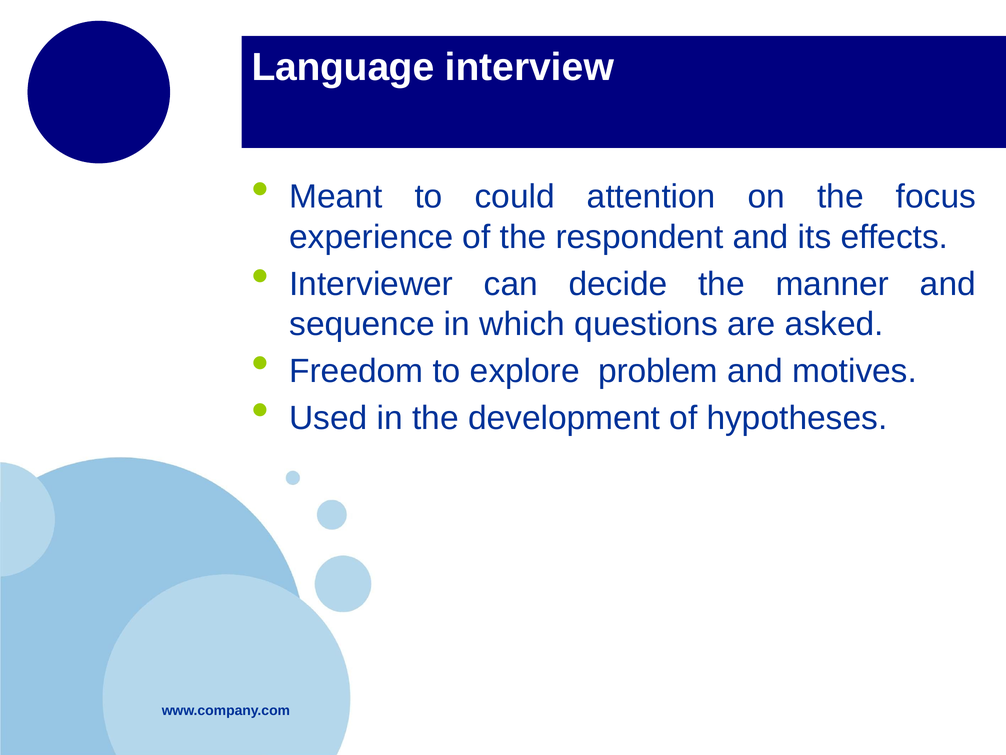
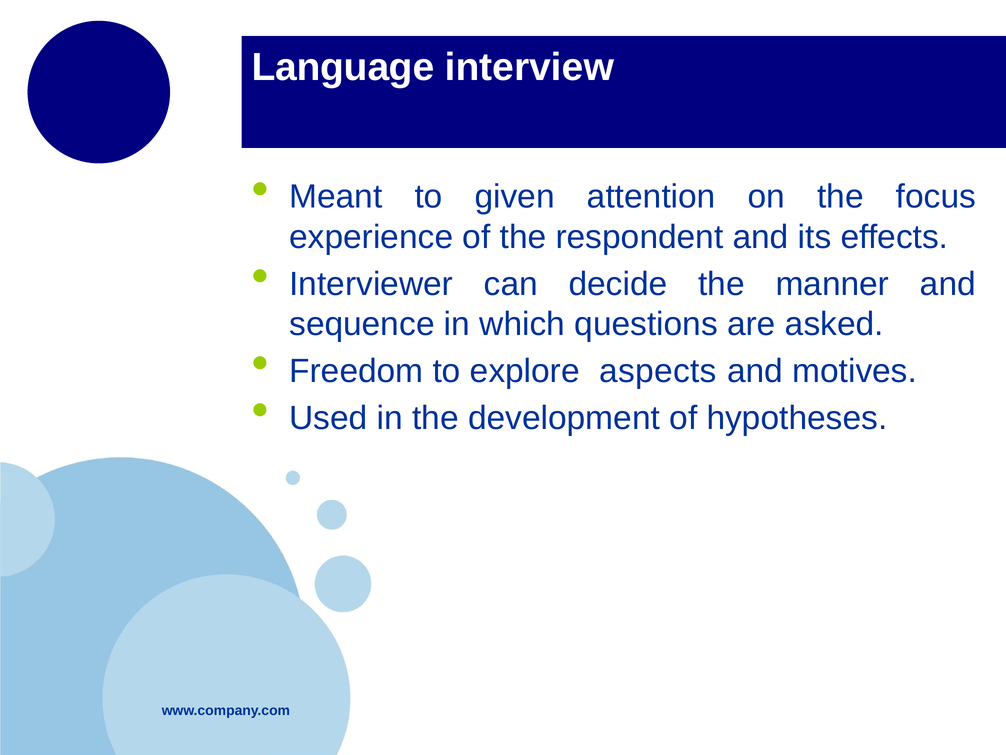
could: could -> given (515, 197)
problem: problem -> aspects (658, 371)
